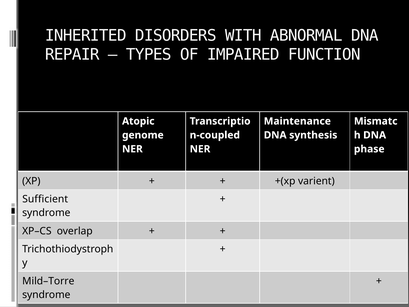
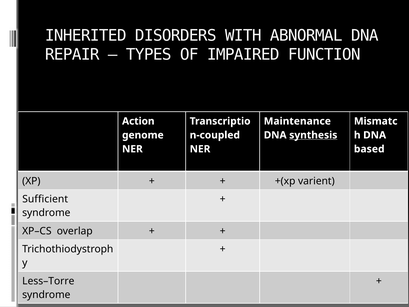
Atopic: Atopic -> Action (138, 121)
synthesis underline: none -> present (313, 135)
phase: phase -> based (369, 149)
Mild–Torre: Mild–Torre -> Less–Torre (48, 281)
